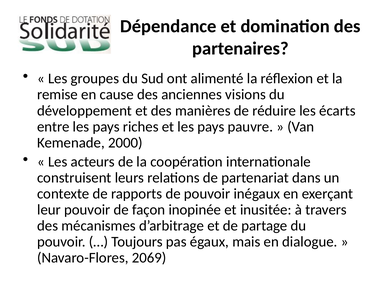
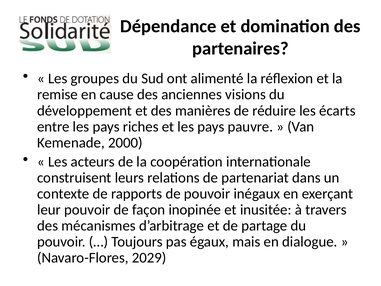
2069: 2069 -> 2029 (149, 258)
